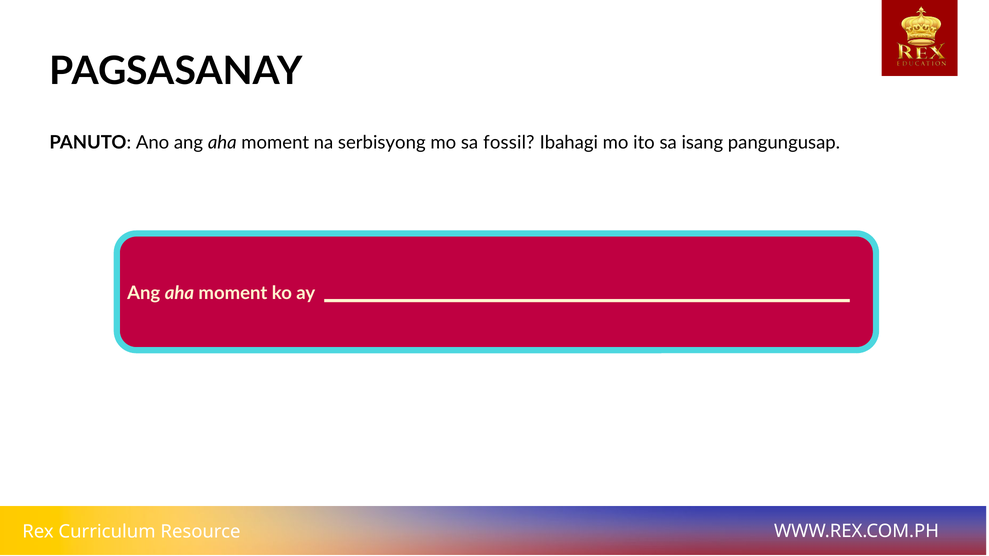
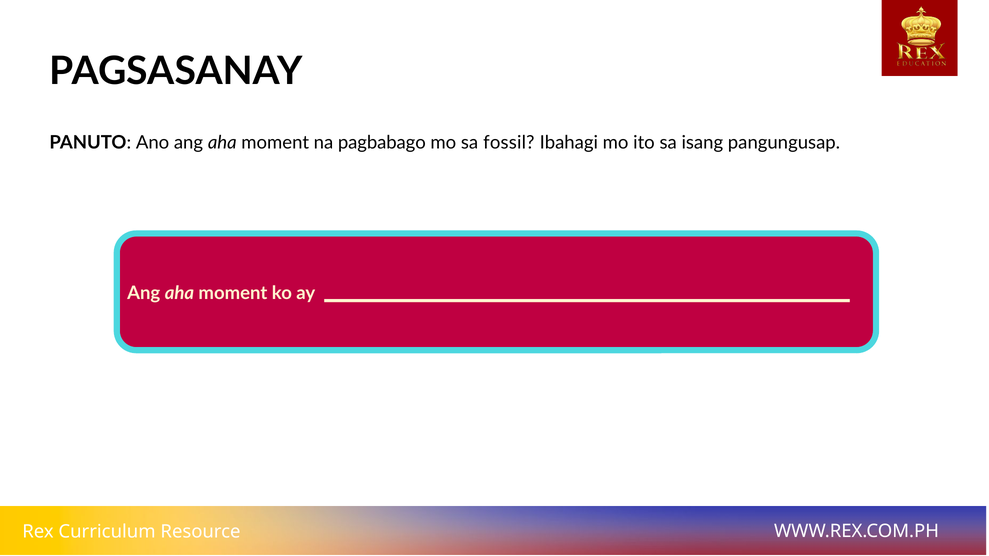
serbisyong: serbisyong -> pagbabago (382, 143)
